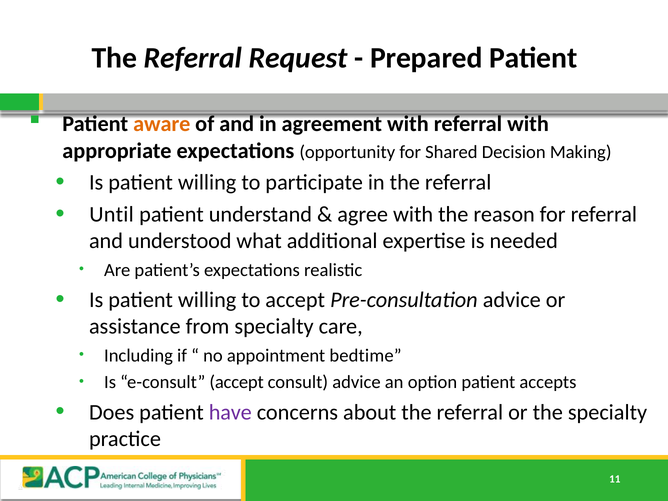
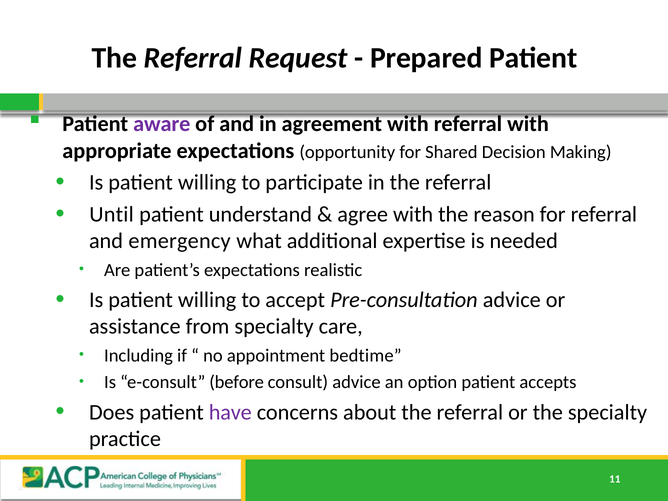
aware colour: orange -> purple (162, 124)
understood: understood -> emergency (180, 241)
e-consult accept: accept -> before (237, 382)
